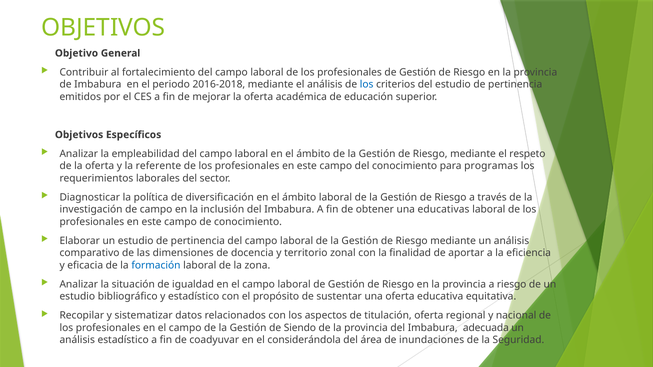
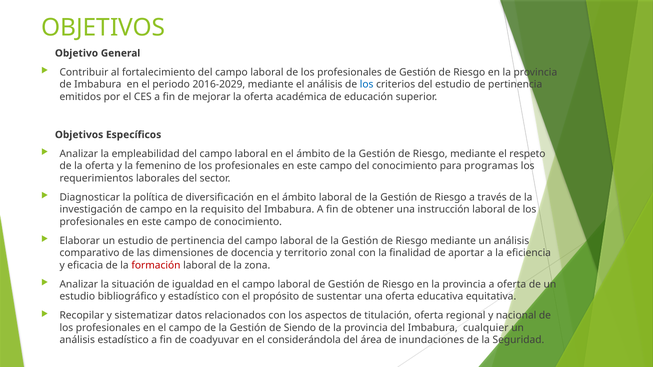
2016-2018: 2016-2018 -> 2016-2029 (219, 85)
referente: referente -> femenino (158, 166)
inclusión: inclusión -> requisito (222, 210)
educativas: educativas -> instrucción (444, 210)
formación colour: blue -> red (156, 265)
a riesgo: riesgo -> oferta (512, 285)
adecuada: adecuada -> cualquier (486, 328)
